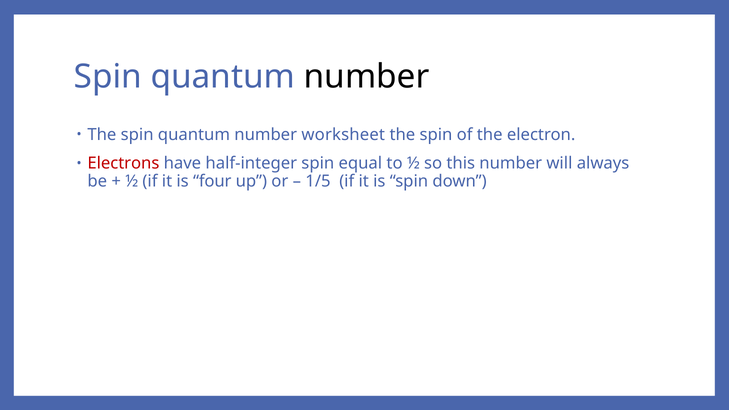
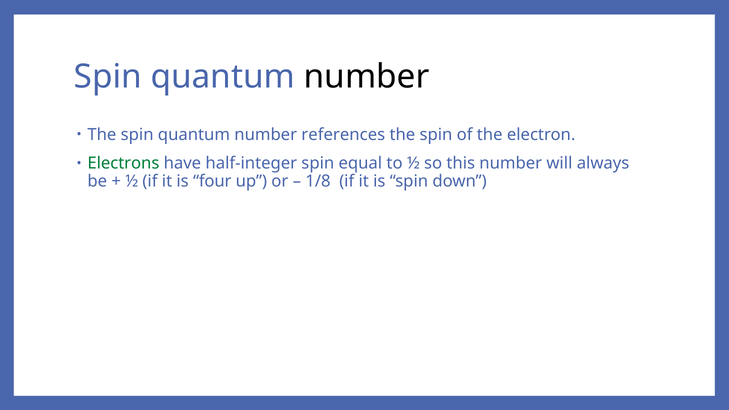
worksheet: worksheet -> references (343, 135)
Electrons colour: red -> green (123, 163)
1/5: 1/5 -> 1/8 (318, 181)
